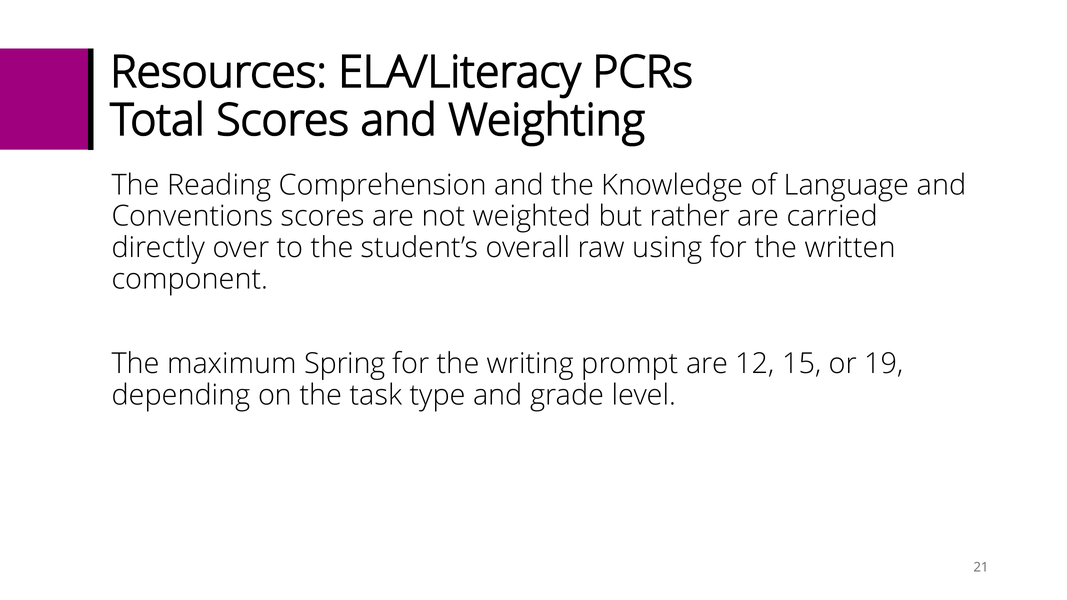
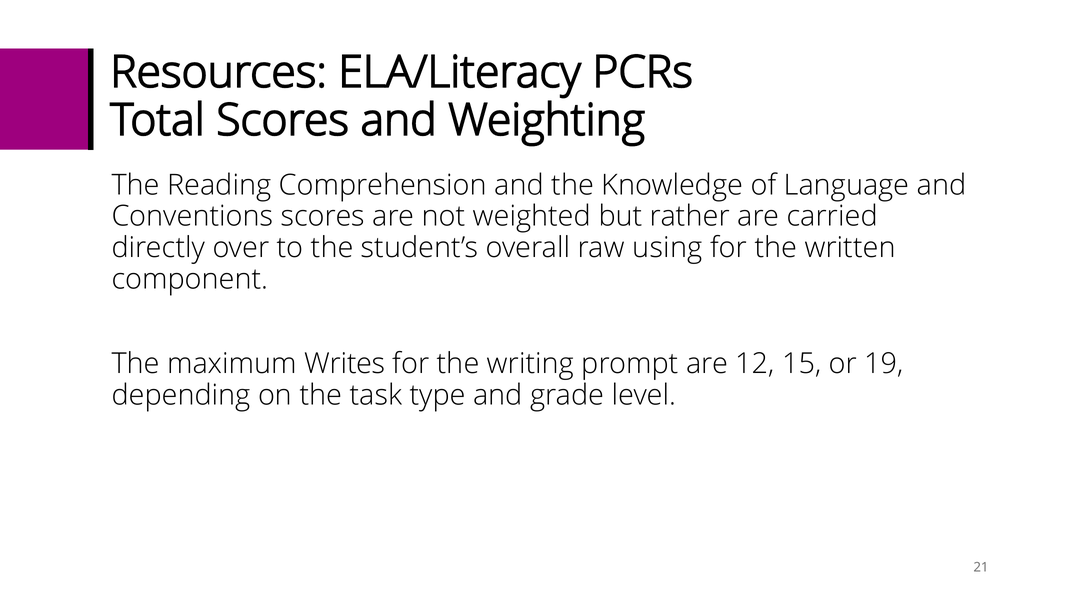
Spring: Spring -> Writes (345, 364)
